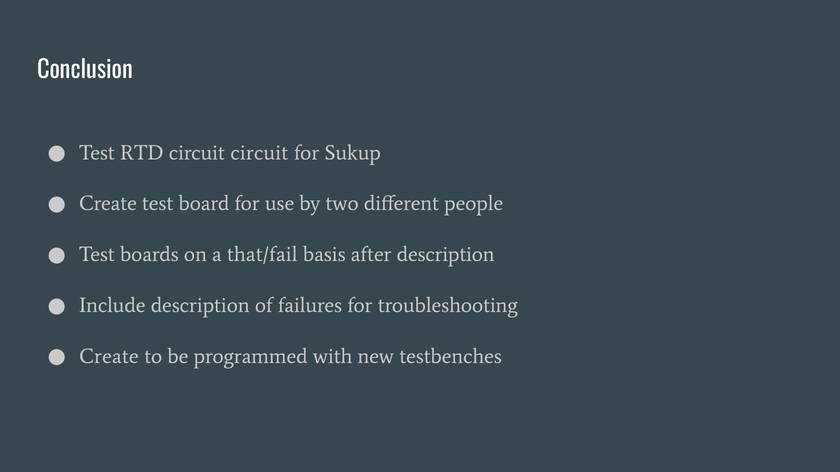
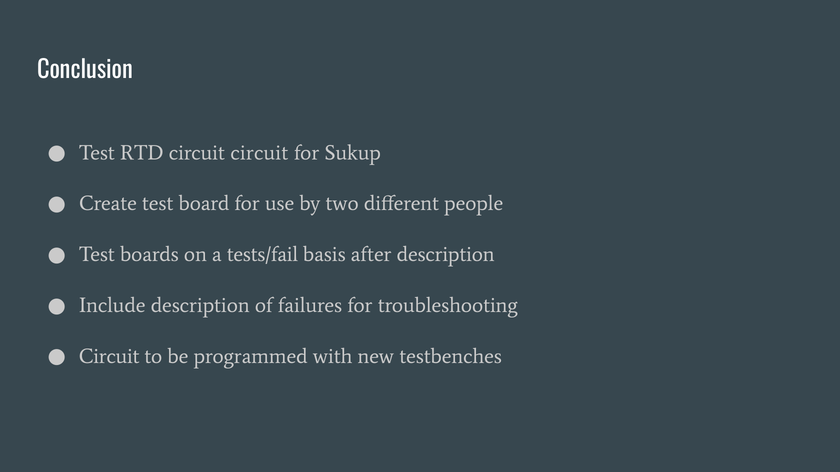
that/fail: that/fail -> tests/fail (262, 255)
Create: Create -> Circuit (109, 357)
